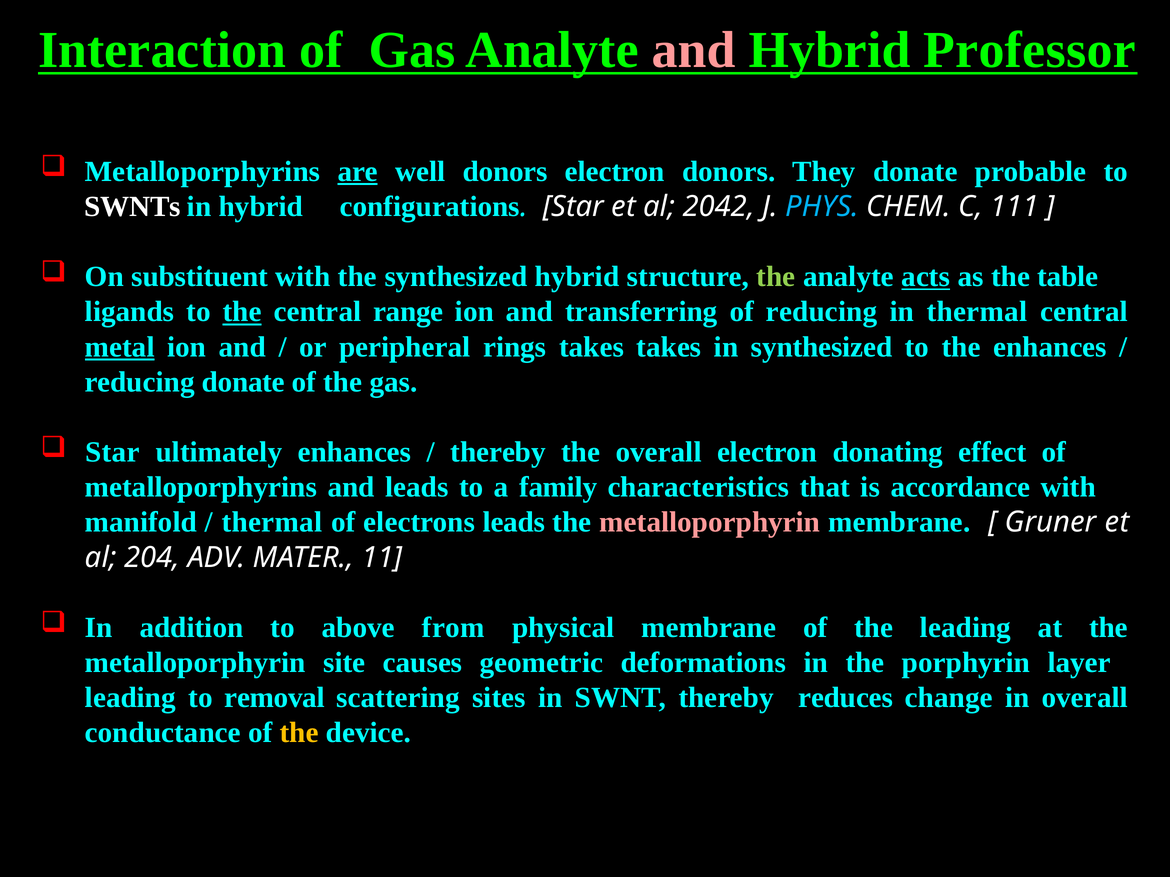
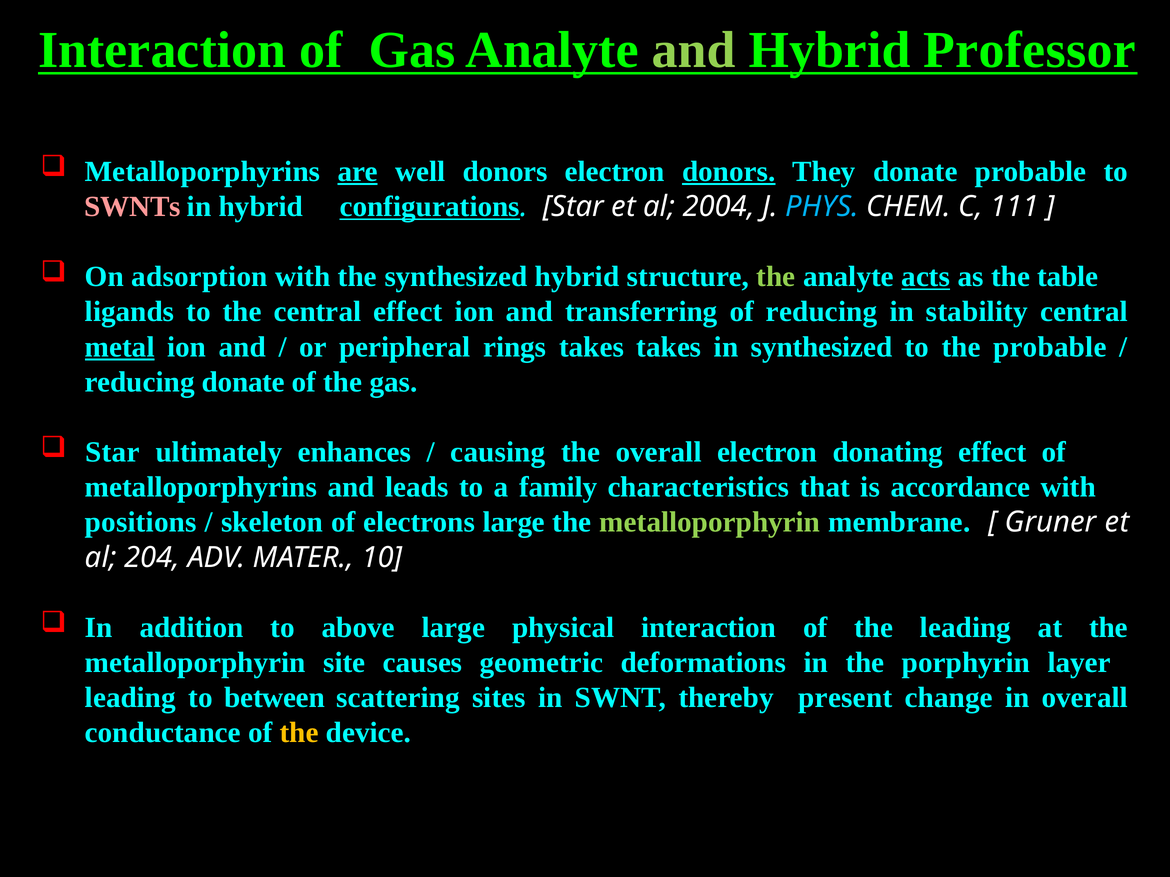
and colour: pink -> light green (694, 50)
donors underline: none -> present (729, 172)
SWNTs colour: white -> pink (133, 207)
configurations underline: none -> present (430, 207)
2042: 2042 -> 2004 (719, 207)
substituent: substituent -> adsorption (200, 277)
the underline: present -> none (242, 312)
central range: range -> effect (408, 312)
in thermal: thermal -> stability (977, 312)
the enhances: enhances -> probable (1050, 347)
thereby: thereby -> causing (498, 452)
manifold: manifold -> positions (141, 523)
thermal: thermal -> skeleton (272, 523)
electrons leads: leads -> large (514, 523)
metalloporphyrin colour: pink -> light green (710, 523)
11: 11 -> 10 (382, 558)
above from: from -> large (453, 628)
physical membrane: membrane -> interaction (709, 628)
removal: removal -> between (275, 698)
reduces: reduces -> present (845, 698)
